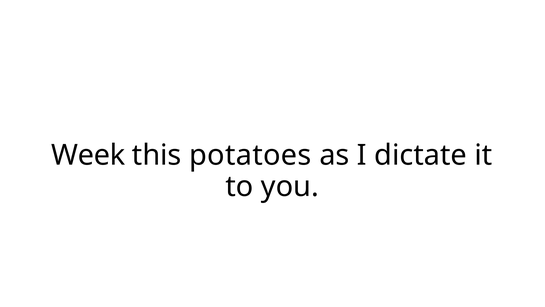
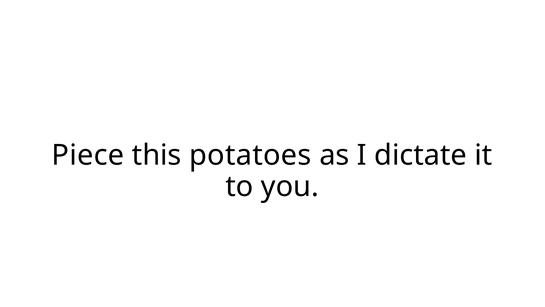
Week: Week -> Piece (88, 155)
